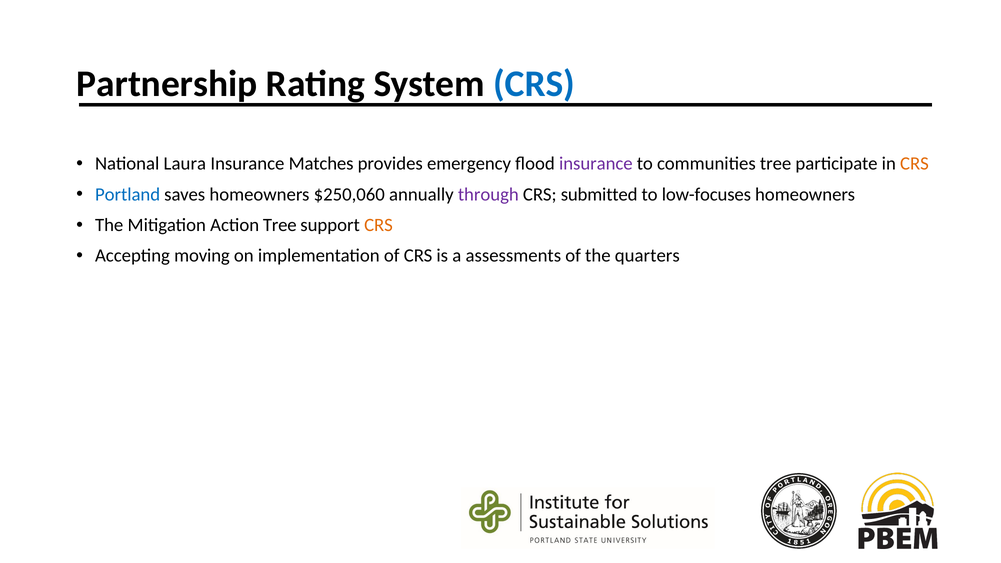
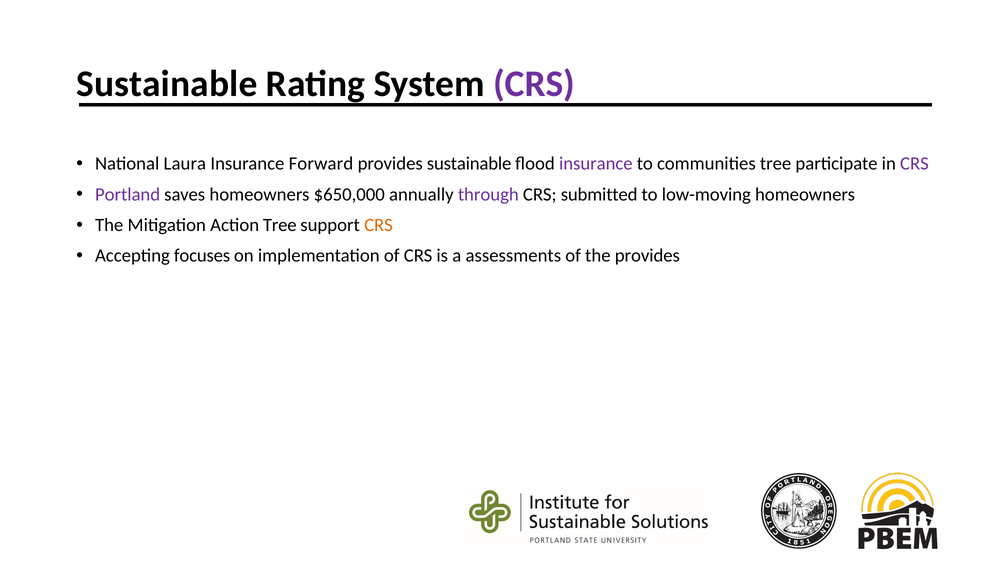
Partnership: Partnership -> Sustainable (167, 84)
CRS colour: blue -> purple (534, 84)
Matches: Matches -> Forward (321, 164)
provides emergency: emergency -> sustainable (469, 164)
CRS colour: orange -> purple (914, 164)
Portland colour: blue -> purple (128, 194)
$250,060: $250,060 -> $650,000 (349, 194)
low-focuses: low-focuses -> low-moving (706, 194)
moving: moving -> focuses (202, 256)
the quarters: quarters -> provides (647, 256)
